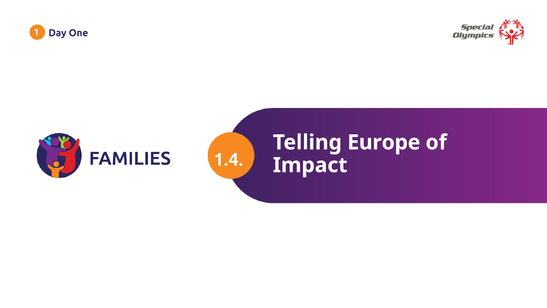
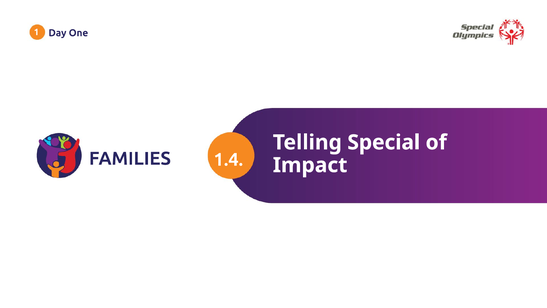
Europe: Europe -> Special (384, 142)
